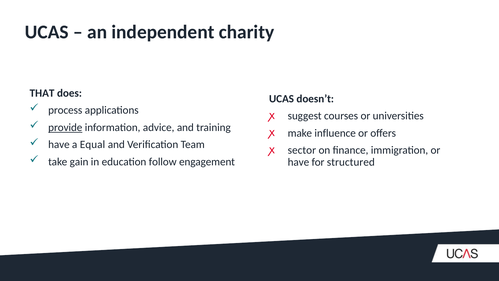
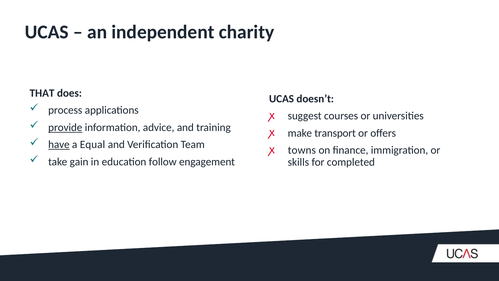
influence: influence -> transport (335, 133)
have underline: none -> present (59, 145)
sector: sector -> towns (302, 150)
have: have -> skills (298, 162)
structured: structured -> completed (351, 162)
